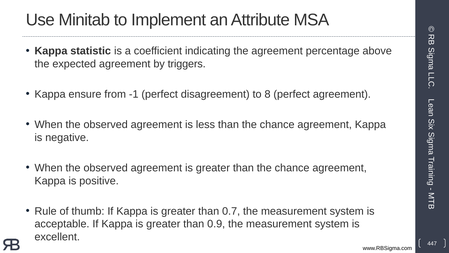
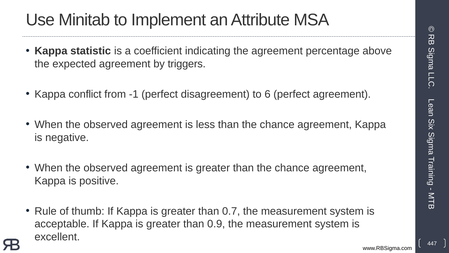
ensure: ensure -> conflict (85, 94)
8: 8 -> 6 (268, 94)
